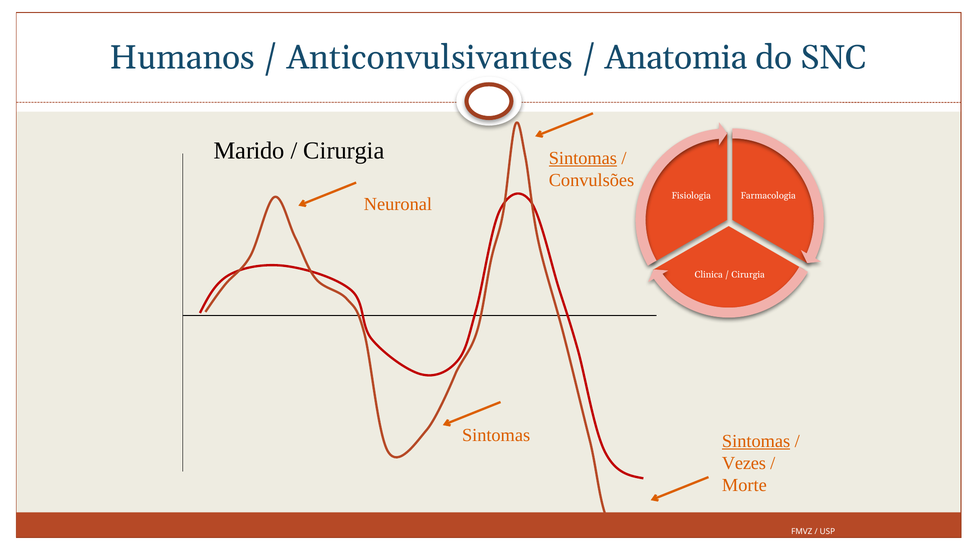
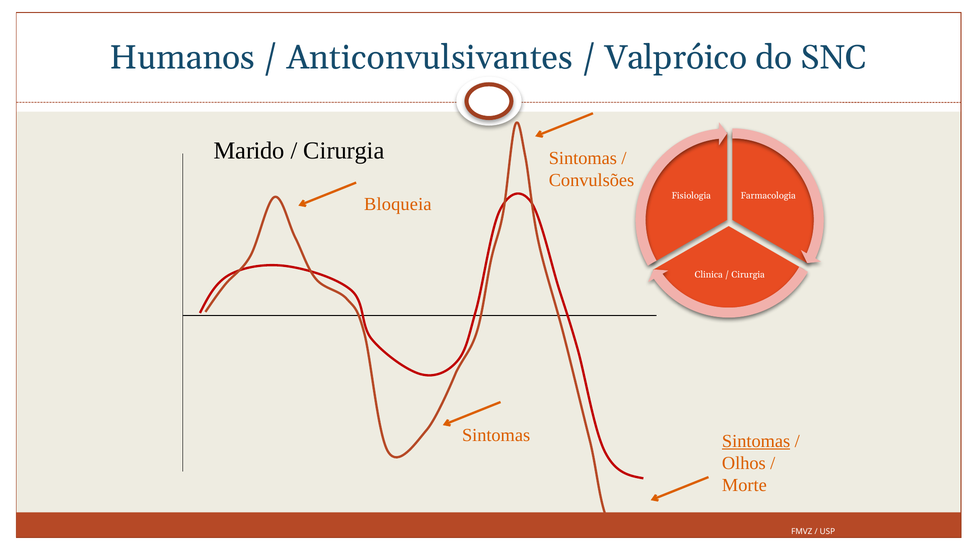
Anatomia: Anatomia -> Valpróico (676, 58)
Sintomas underline: present -> none (583, 158)
Neuronal: Neuronal -> Bloqueia (398, 204)
Vezes: Vezes -> Olhos (744, 463)
